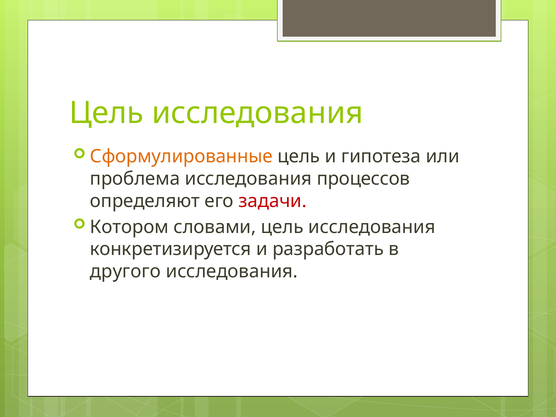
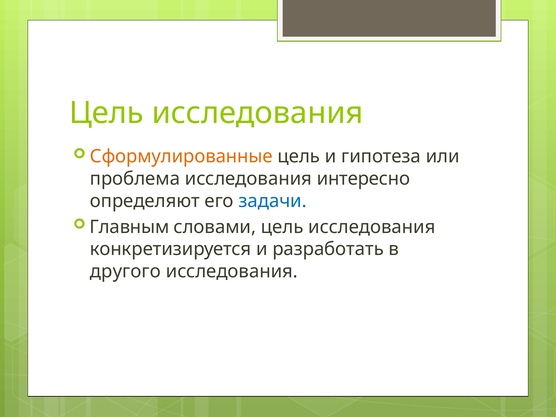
процессов: процессов -> интересно (363, 179)
задачи colour: red -> blue (273, 201)
Котором: Котором -> Главным (129, 227)
